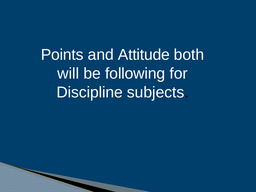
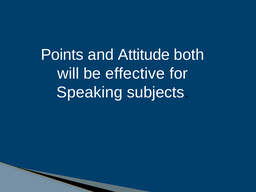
following: following -> effective (135, 73)
Discipline: Discipline -> Speaking (90, 92)
